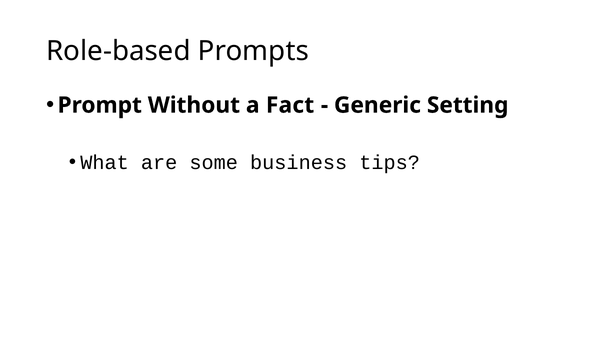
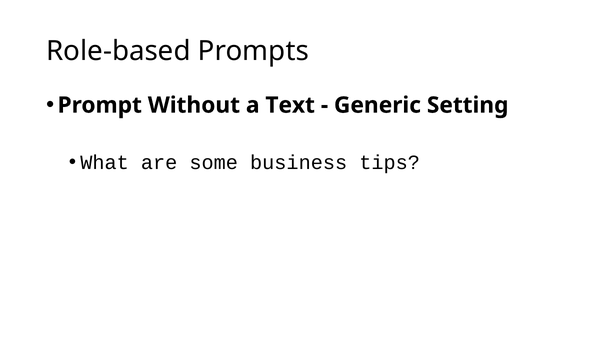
Fact: Fact -> Text (290, 105)
